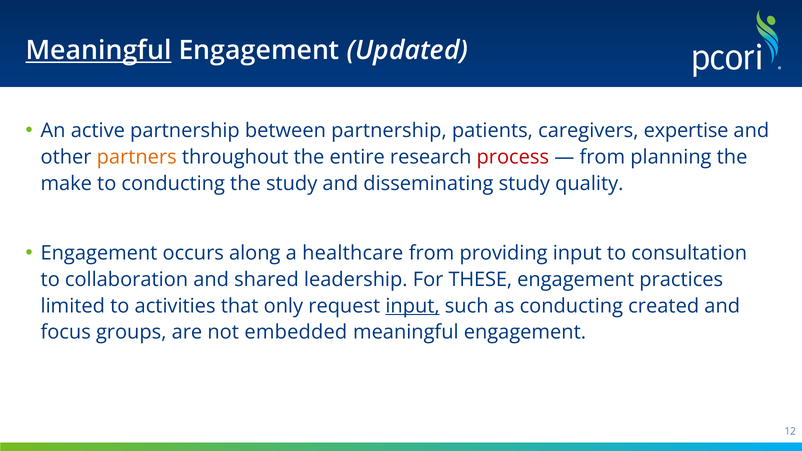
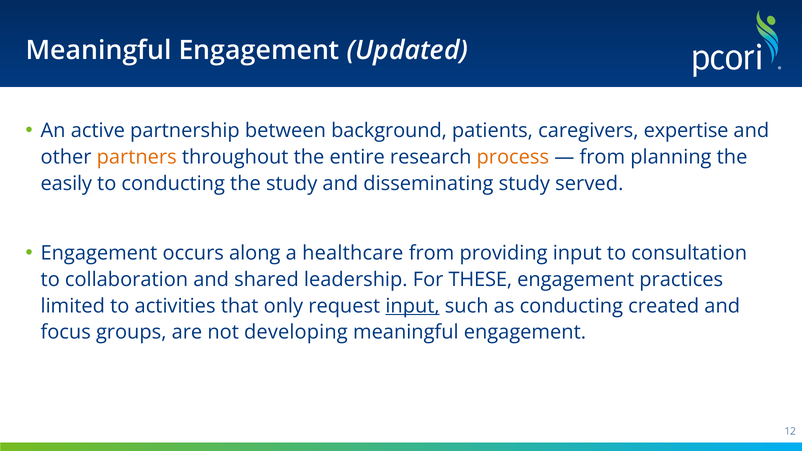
Meaningful underline: present -> none (99, 51)
between partnership: partnership -> background (389, 131)
process colour: red -> orange (513, 157)
make: make -> easily (66, 183)
quality: quality -> served (589, 183)
embedded: embedded -> developing (296, 332)
